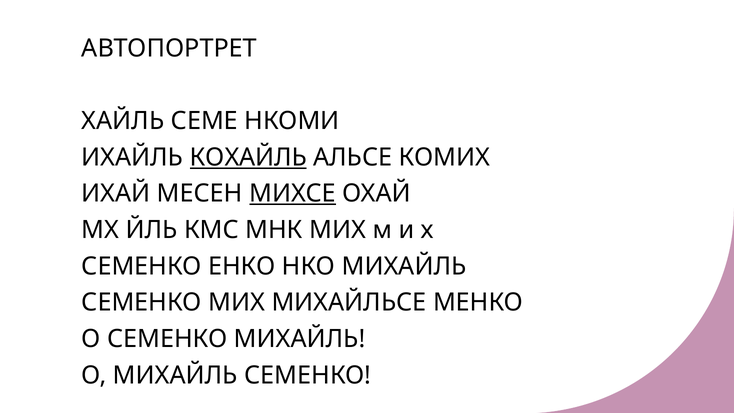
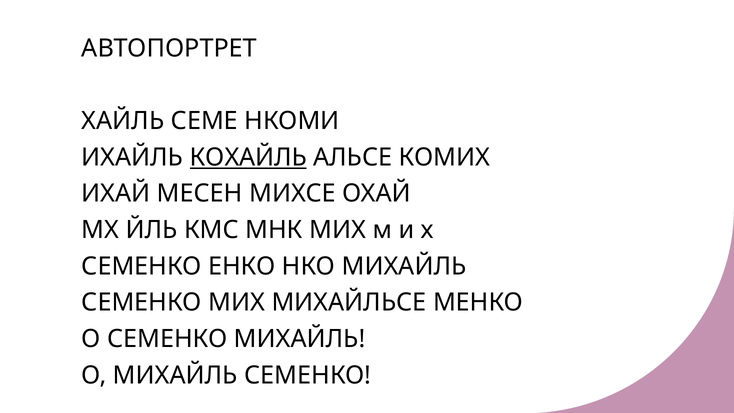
МИХСЕ underline: present -> none (293, 194)
